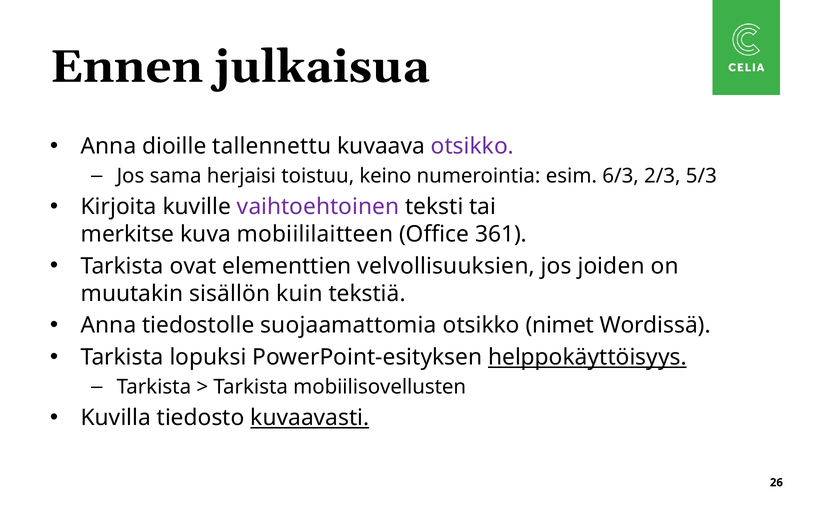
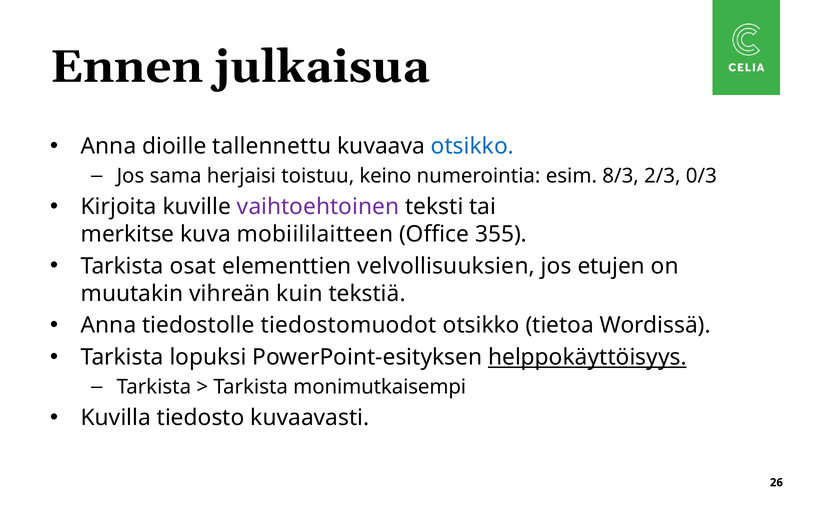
otsikko colour: purple -> blue (472, 146)
6/3: 6/3 -> 8/3 (621, 176)
5/3: 5/3 -> 0/3 (701, 176)
361: 361 -> 355 (501, 234)
ovat: ovat -> osat (193, 266)
joiden: joiden -> etujen (611, 266)
sisällön: sisällön -> vihreän (230, 293)
suojaamattomia: suojaamattomia -> tiedostomuodot (349, 325)
nimet: nimet -> tietoa (560, 325)
mobiilisovellusten: mobiilisovellusten -> monimutkaisempi (380, 387)
kuvaavasti underline: present -> none (310, 418)
